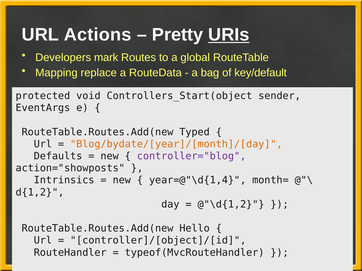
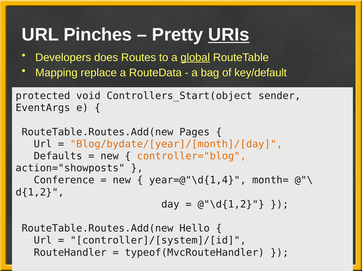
Actions: Actions -> Pinches (98, 35)
mark: mark -> does (106, 57)
global underline: none -> present (195, 57)
Typed: Typed -> Pages (195, 132)
controller="blog colour: purple -> orange (192, 156)
Intrinsics: Intrinsics -> Conference (64, 180)
controller]/[object]/[id: controller]/[object]/[id -> controller]/[system]/[id (158, 241)
